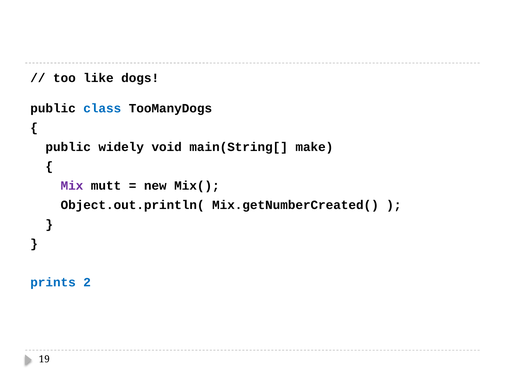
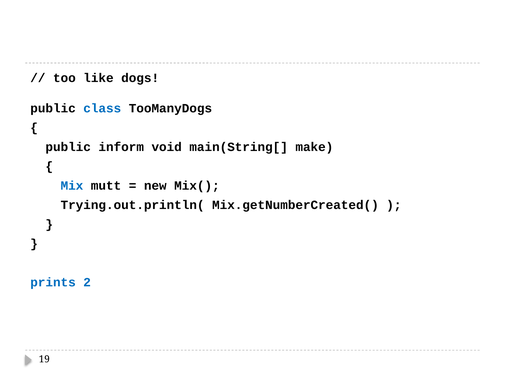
widely: widely -> inform (121, 147)
Mix colour: purple -> blue (72, 186)
Object.out.println(: Object.out.println( -> Trying.out.println( (133, 205)
